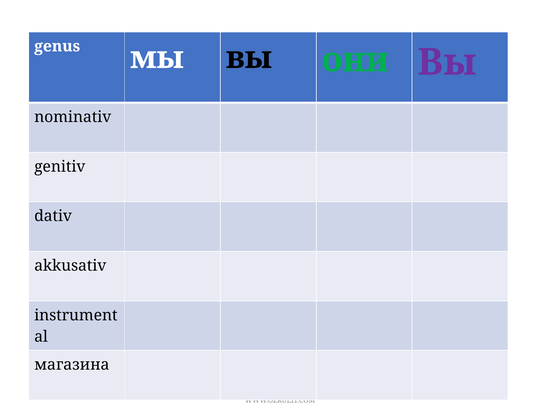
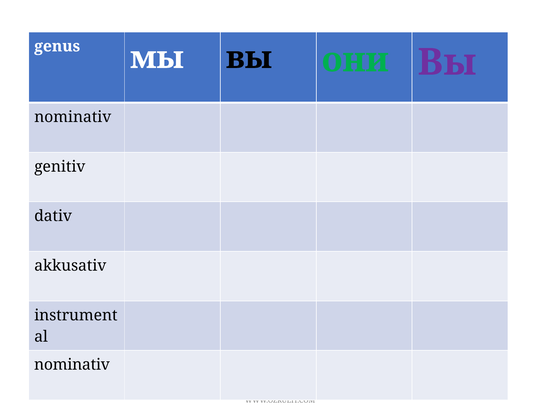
магазина: магазина -> nominativ (72, 365)
